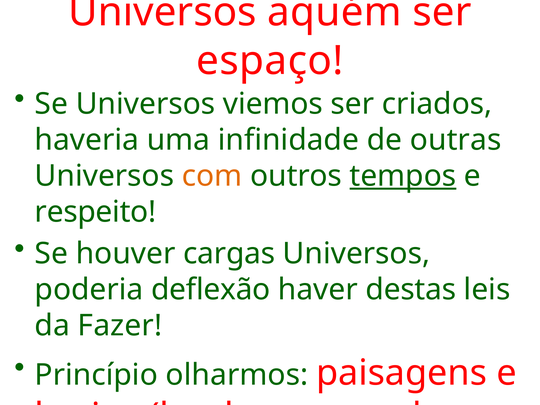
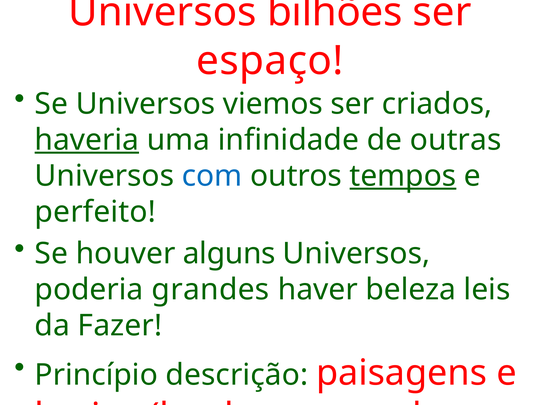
aquém: aquém -> bilhões (335, 12)
haveria underline: none -> present (87, 140)
com colour: orange -> blue (212, 176)
respeito: respeito -> perfeito (95, 212)
cargas: cargas -> alguns (229, 254)
deflexão: deflexão -> grandes (210, 290)
destas: destas -> beleza (411, 290)
olharmos: olharmos -> descrição (237, 375)
